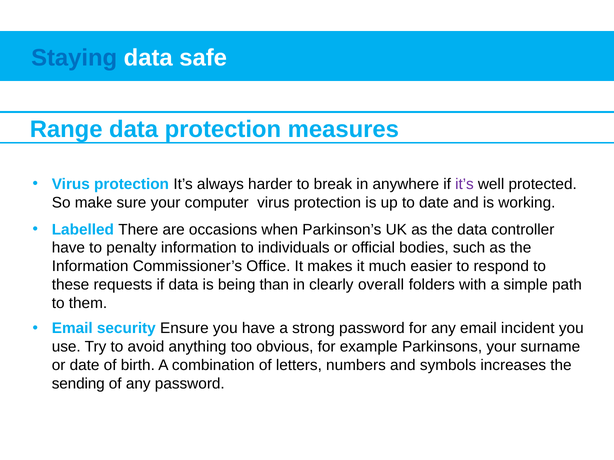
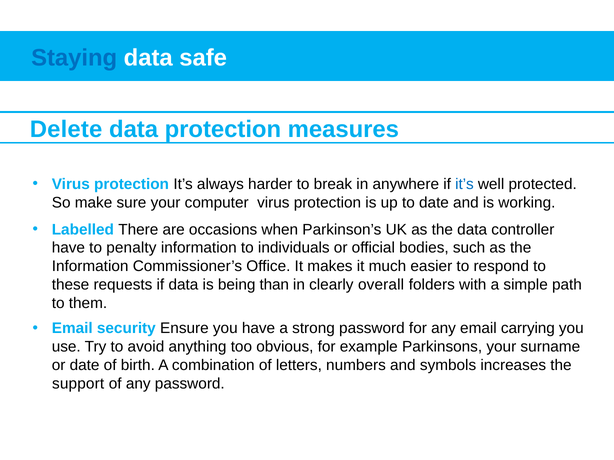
Range: Range -> Delete (66, 129)
it’s colour: purple -> blue (464, 184)
incident: incident -> carrying (528, 329)
sending: sending -> support (78, 384)
